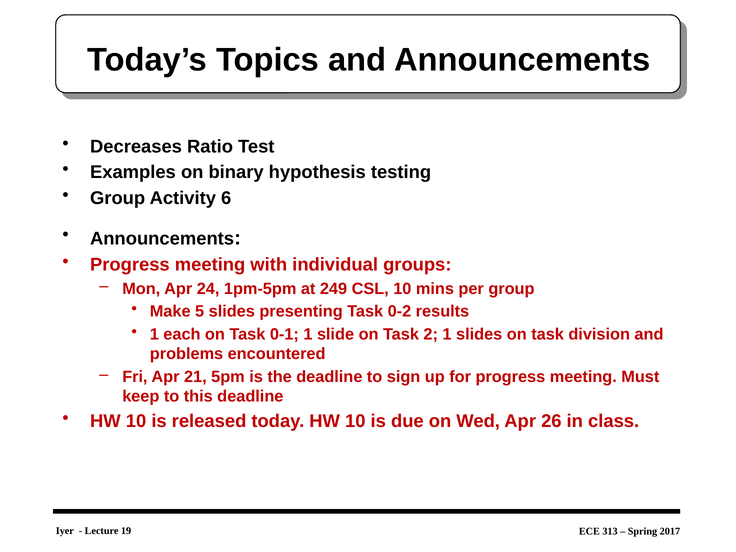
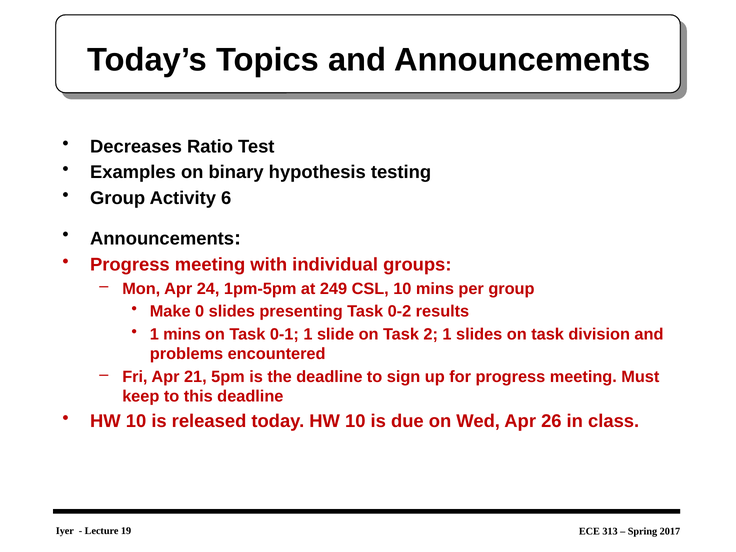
5: 5 -> 0 (200, 312)
1 each: each -> mins (182, 334)
